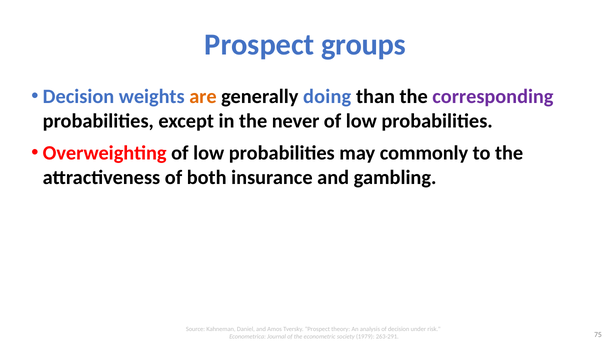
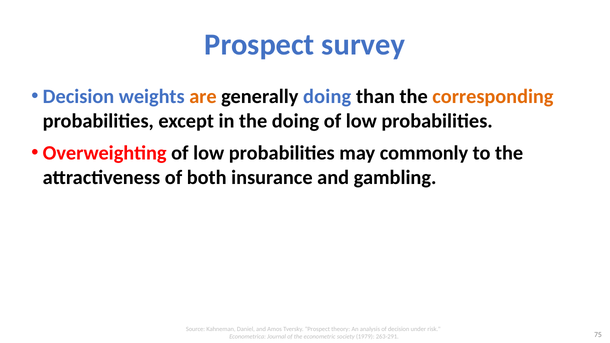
groups: groups -> survey (363, 44)
corresponding colour: purple -> orange (493, 97)
the never: never -> doing (296, 121)
